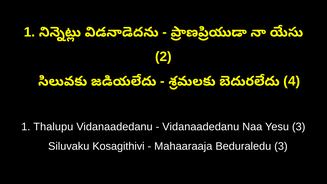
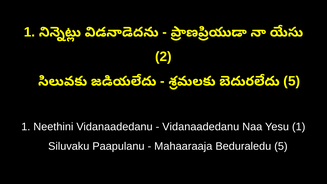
4: 4 -> 5 (292, 81)
Thalupu: Thalupu -> Neethini (53, 127)
Yesu 3: 3 -> 1 (299, 127)
Kosagithivi: Kosagithivi -> Paapulanu (118, 146)
Beduraledu 3: 3 -> 5 (281, 146)
